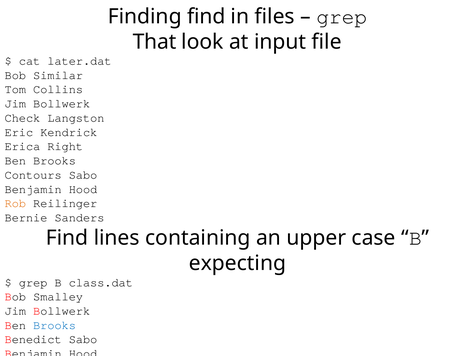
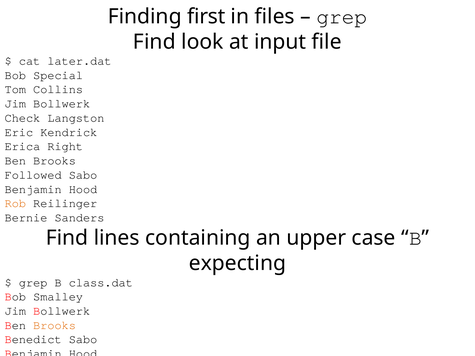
Finding find: find -> first (206, 16)
That: That -> Find (154, 42)
Similar: Similar -> Special (58, 75)
Contours: Contours -> Followed (33, 175)
Brooks colour: blue -> orange (55, 325)
